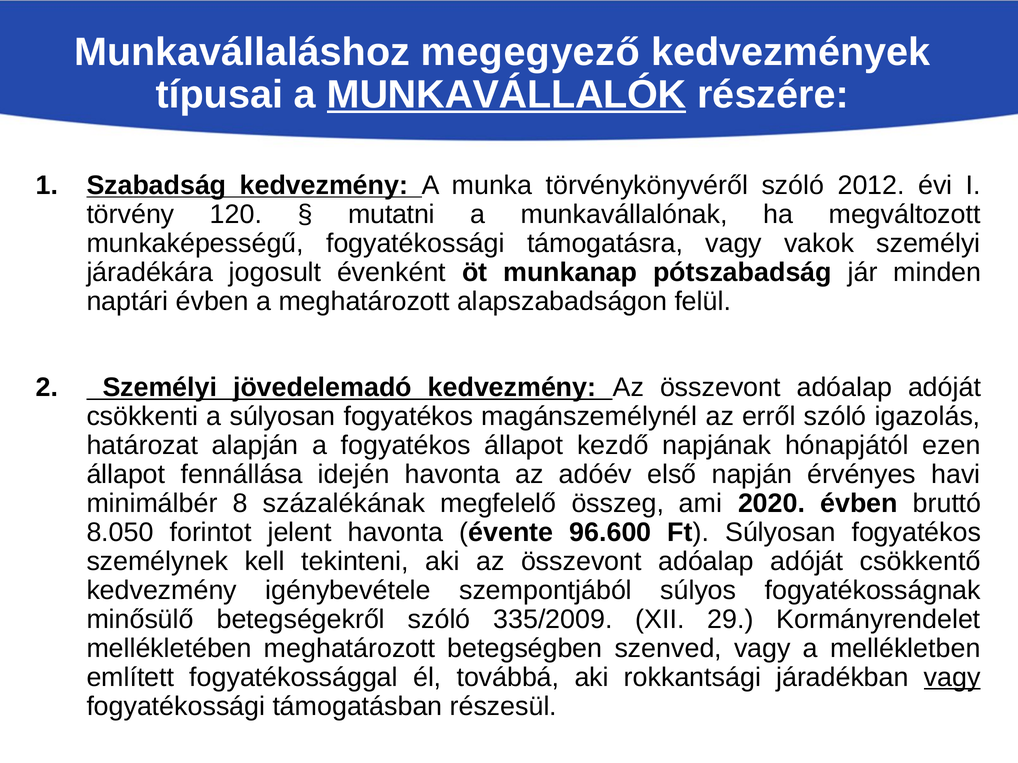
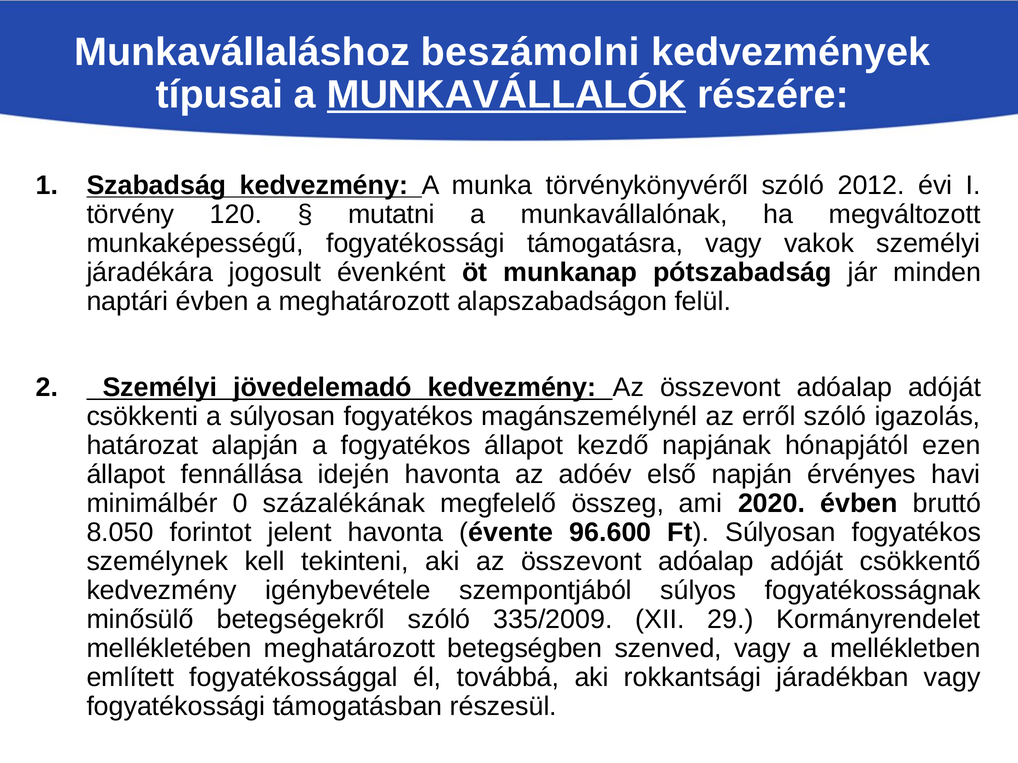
megegyező: megegyező -> beszámolni (530, 52)
8: 8 -> 0 (240, 504)
vagy underline: present -> none (952, 678)
